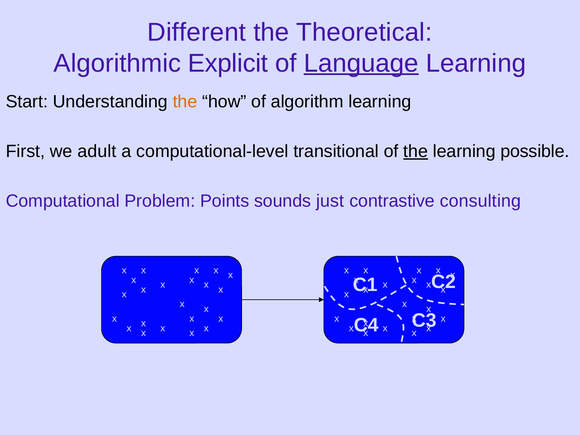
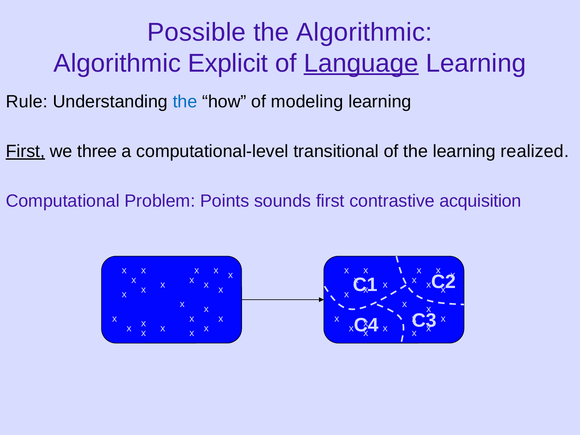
Different: Different -> Possible (197, 32)
the Theoretical: Theoretical -> Algorithmic (364, 32)
Start: Start -> Rule (27, 102)
the colour: orange -> blue (185, 102)
algorithm: algorithm -> modeling (307, 102)
First underline: none -> present (25, 151)
adult: adult -> three (97, 151)
the underline: present -> none (416, 151)
possible: possible -> realized (535, 151)
sounds just: just -> first (330, 201)
consulting: consulting -> acquisition (481, 201)
